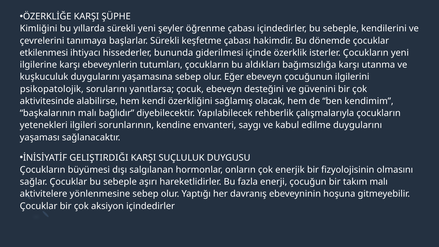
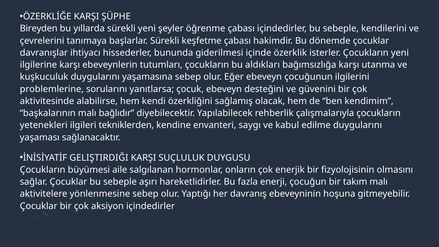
Kimliğini: Kimliğini -> Bireyden (39, 29)
etkilenmesi: etkilenmesi -> davranışlar (44, 53)
psikopatolojik: psikopatolojik -> problemlerine (52, 89)
sorunlarının: sorunlarının -> tekniklerden (126, 125)
dışı: dışı -> aile (120, 170)
